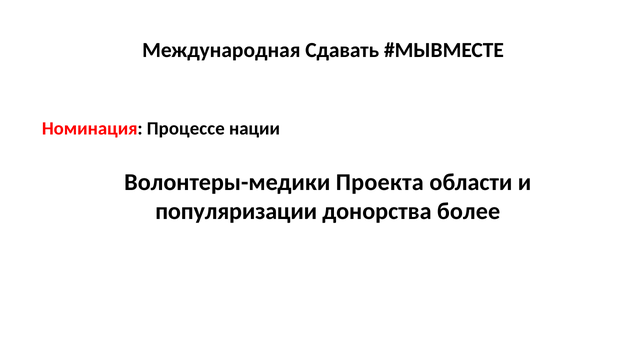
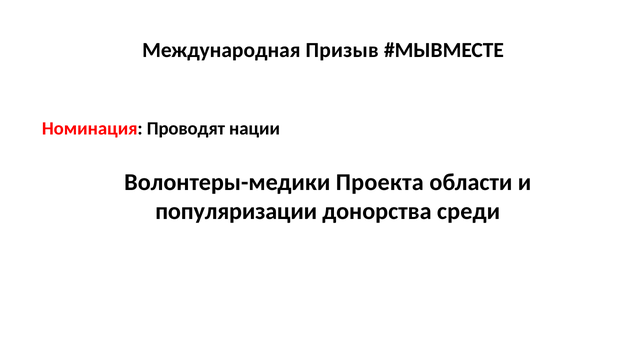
Сдавать: Сдавать -> Призыв (342, 50)
Процессе: Процессе -> Проводят (186, 129)
более: более -> среди (469, 212)
